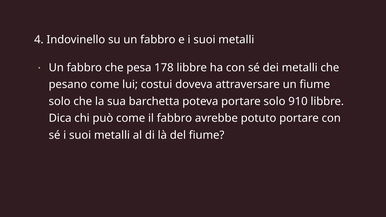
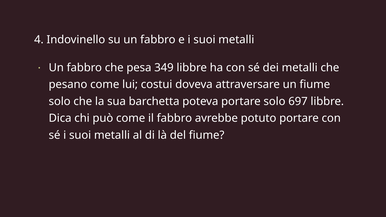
178: 178 -> 349 (164, 68)
910: 910 -> 697 (298, 101)
